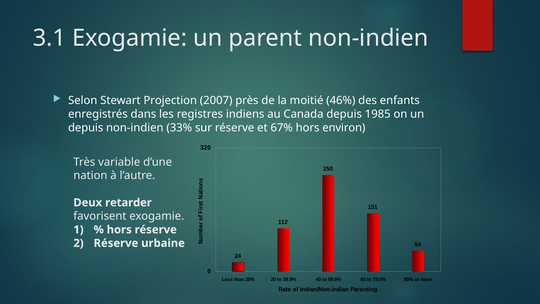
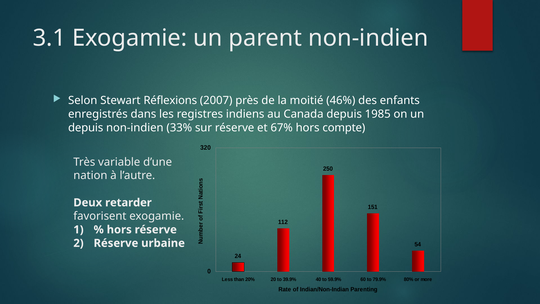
Projection: Projection -> Réflexions (170, 100)
environ: environ -> compte (344, 128)
